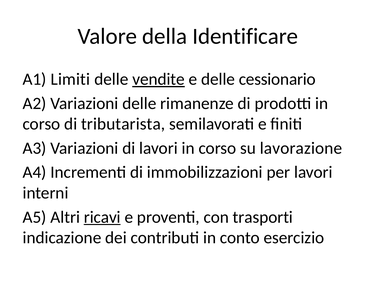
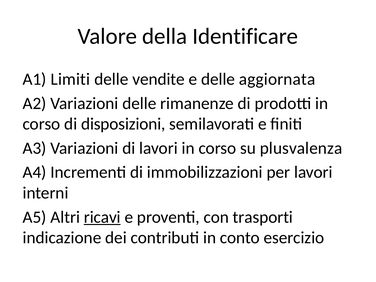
vendite underline: present -> none (159, 79)
cessionario: cessionario -> aggiornata (277, 79)
tributarista: tributarista -> disposizioni (123, 124)
lavorazione: lavorazione -> plusvalenza (301, 148)
